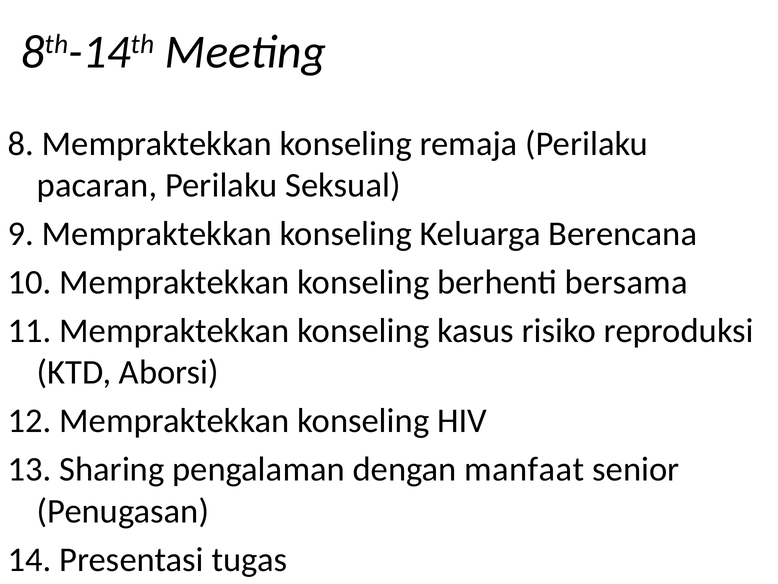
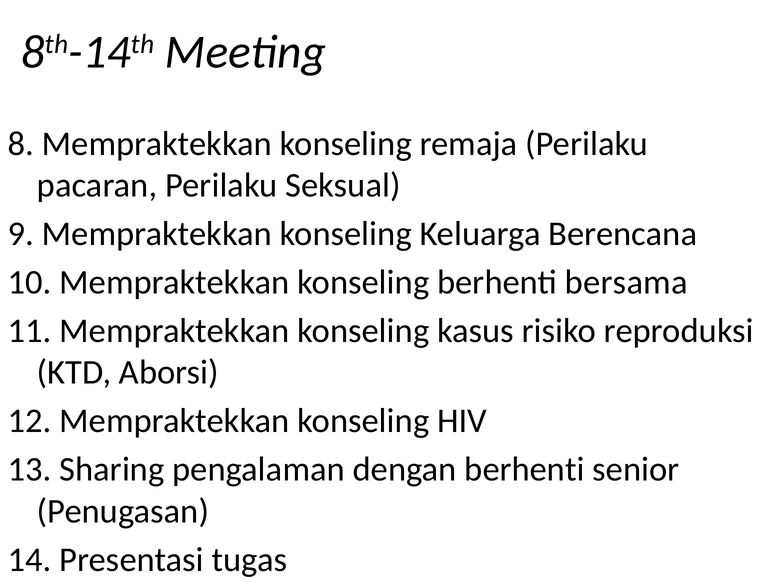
dengan manfaat: manfaat -> berhenti (524, 469)
